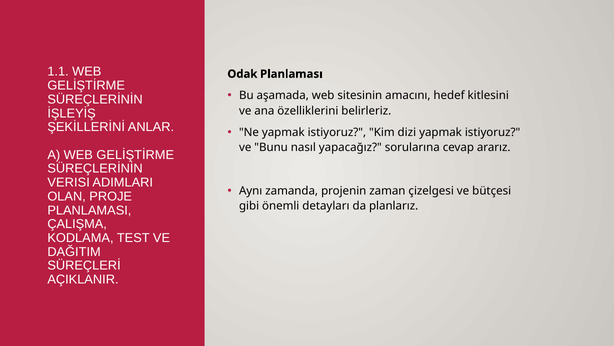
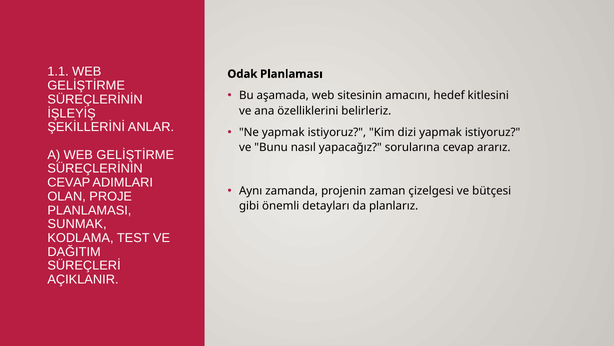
VERISI: VERISI -> CEVAP (69, 182)
ÇALIŞMA: ÇALIŞMA -> SUNMAK (77, 224)
